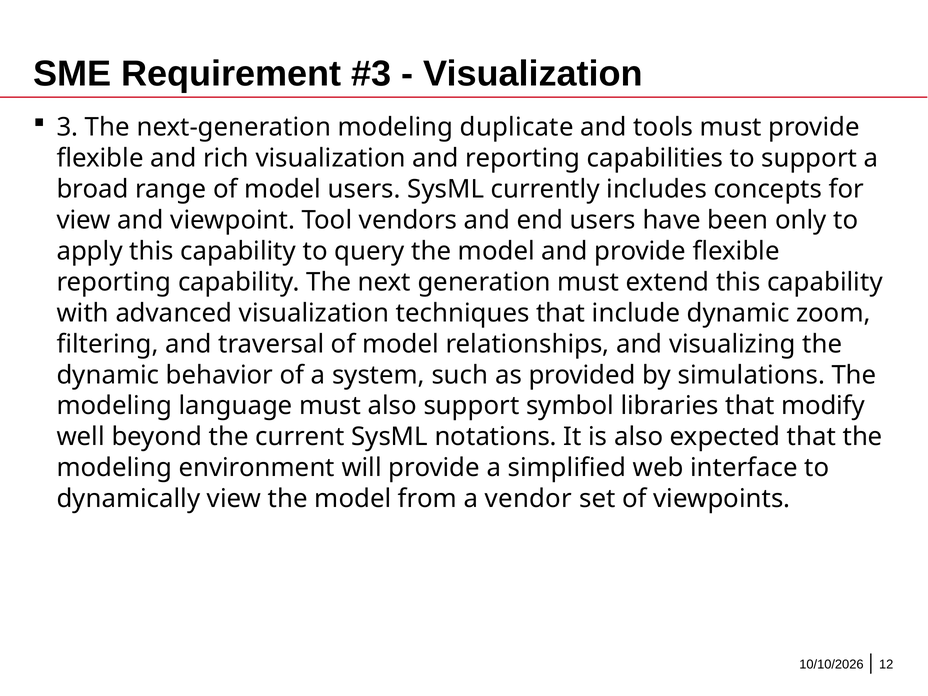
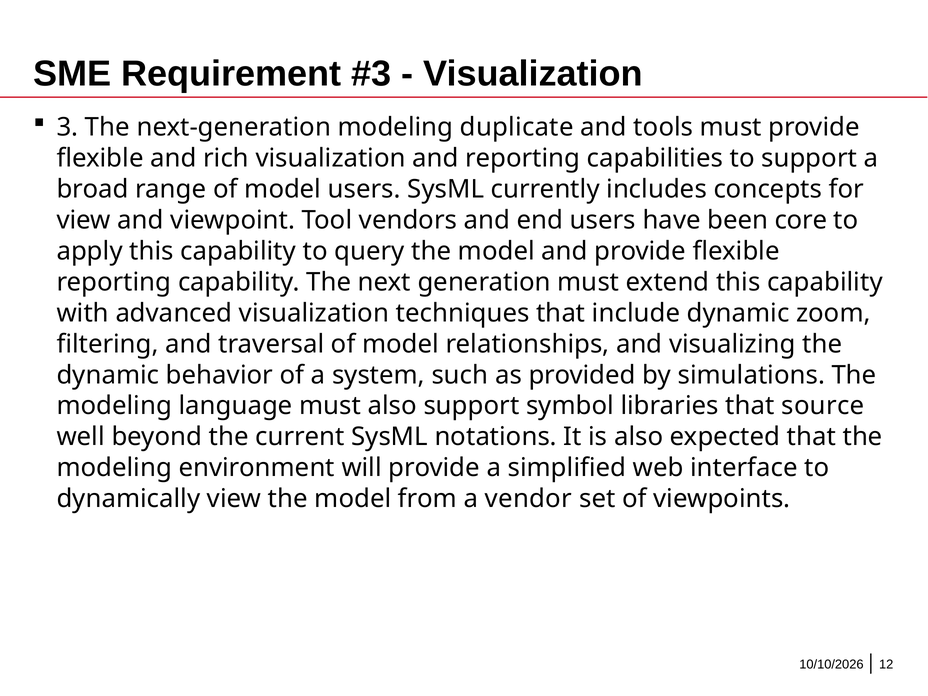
only: only -> core (801, 220)
modify: modify -> source (823, 406)
